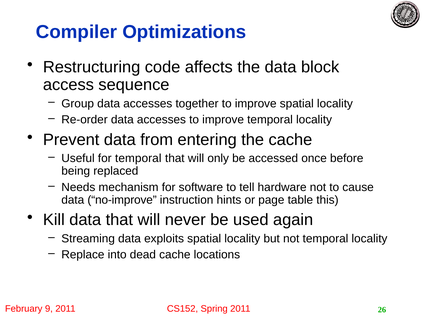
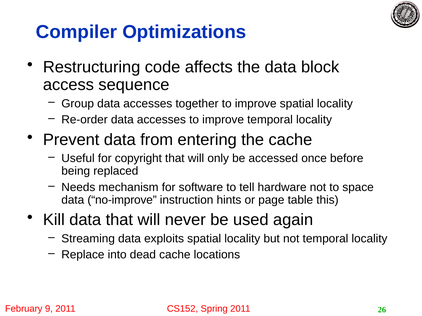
for temporal: temporal -> copyright (138, 159)
cause: cause -> space (358, 187)
